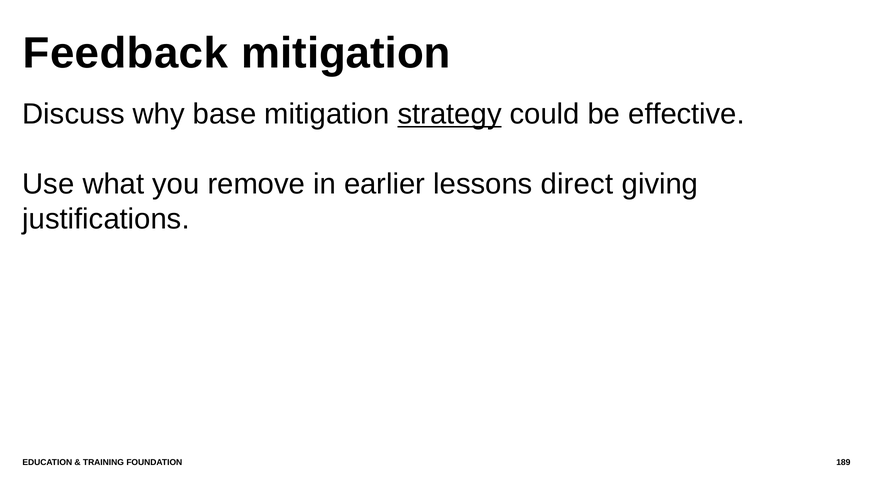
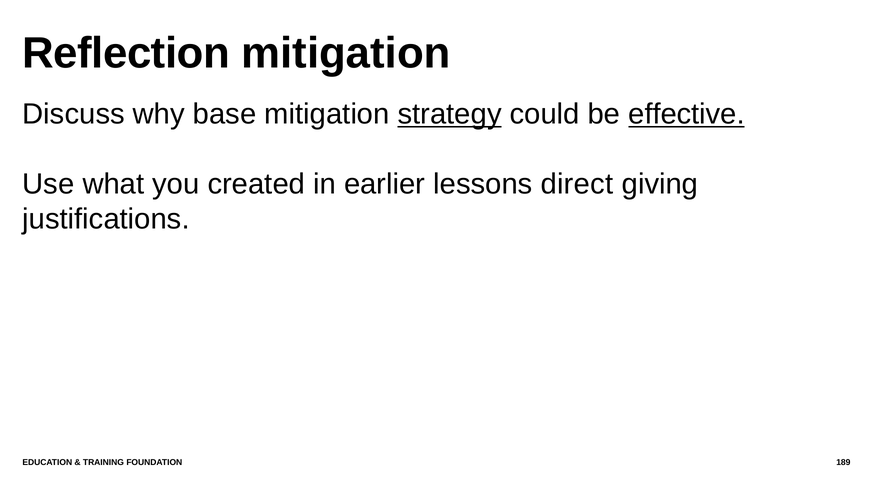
Feedback: Feedback -> Reflection (126, 53)
effective underline: none -> present (687, 114)
remove: remove -> created (256, 184)
